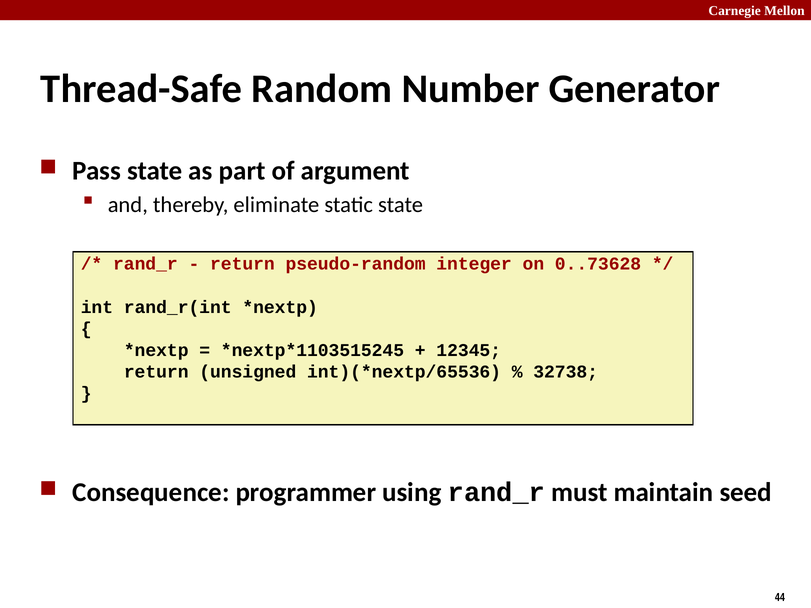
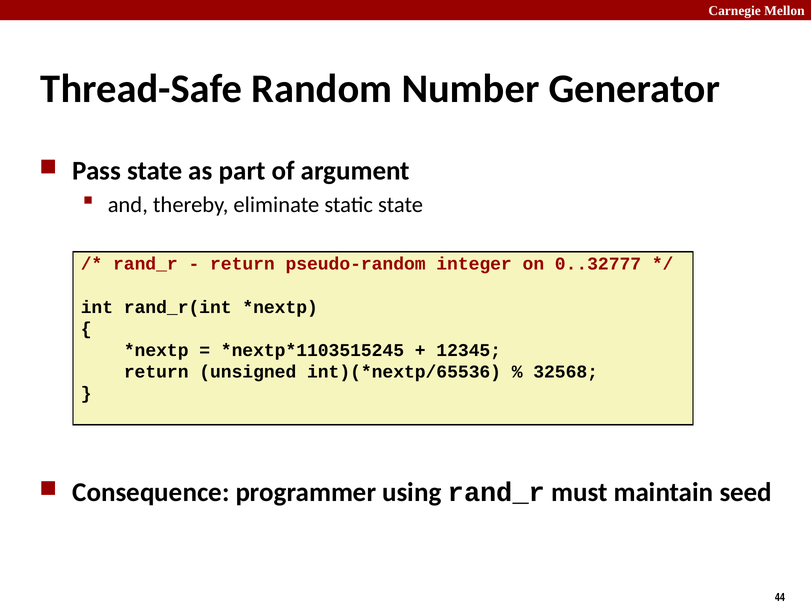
0..73628: 0..73628 -> 0..32777 (598, 264)
32738: 32738 -> 32568 (566, 372)
